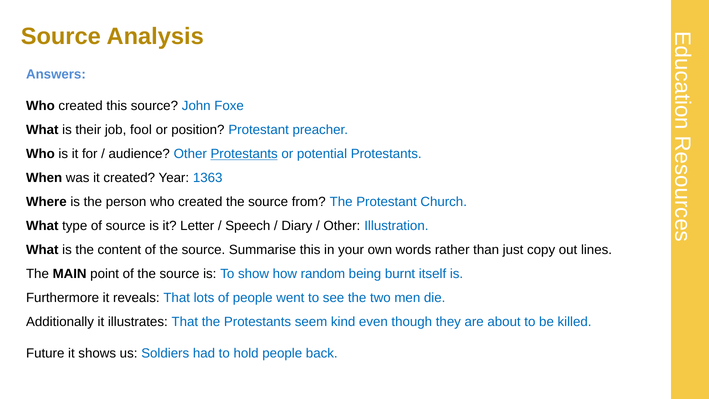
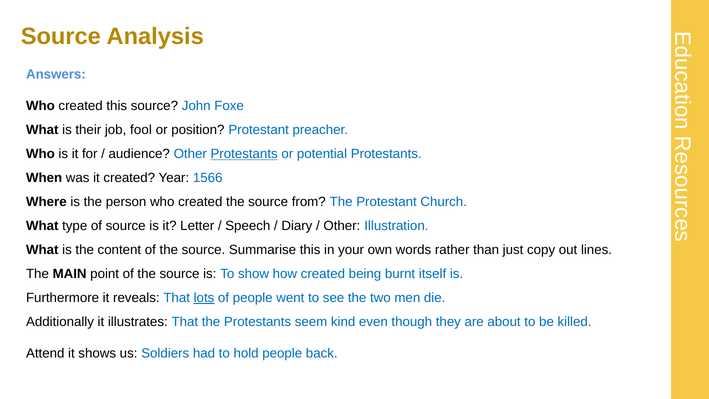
1363: 1363 -> 1566 (208, 178)
how random: random -> created (323, 274)
lots underline: none -> present (204, 298)
Future: Future -> Attend (45, 353)
